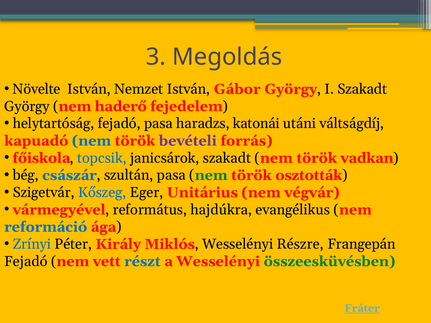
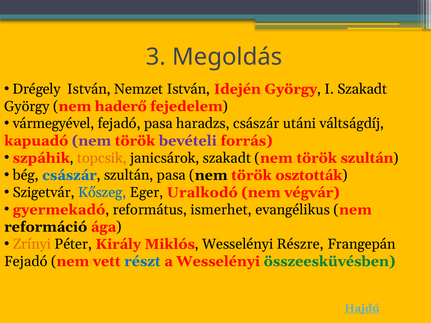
Növelte: Növelte -> Drégely (37, 89)
Gábor: Gábor -> Idején (237, 89)
helytartóság: helytartóság -> vármegyével (54, 124)
haradzs katonái: katonái -> császár (256, 124)
nem colour: blue -> purple (91, 141)
főiskola: főiskola -> szpáhik (41, 158)
topcsik colour: blue -> orange (102, 158)
török vadkan: vadkan -> szultán (367, 158)
nem colour: green -> black (211, 175)
Unitárius: Unitárius -> Uralkodó (202, 193)
vármegyével: vármegyével -> gyermekadó (59, 210)
hajdúkra: hajdúkra -> ismerhet (221, 210)
reformáció colour: blue -> black (46, 227)
Zrínyi colour: blue -> orange (32, 244)
Fráter: Fráter -> Hajdú (362, 308)
